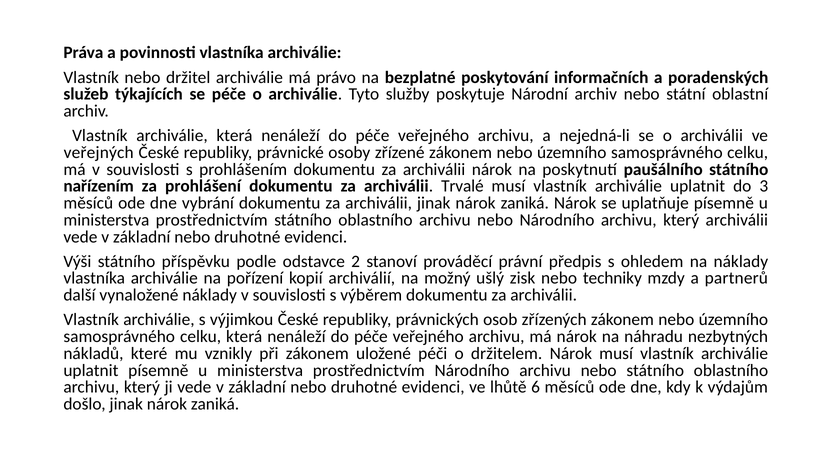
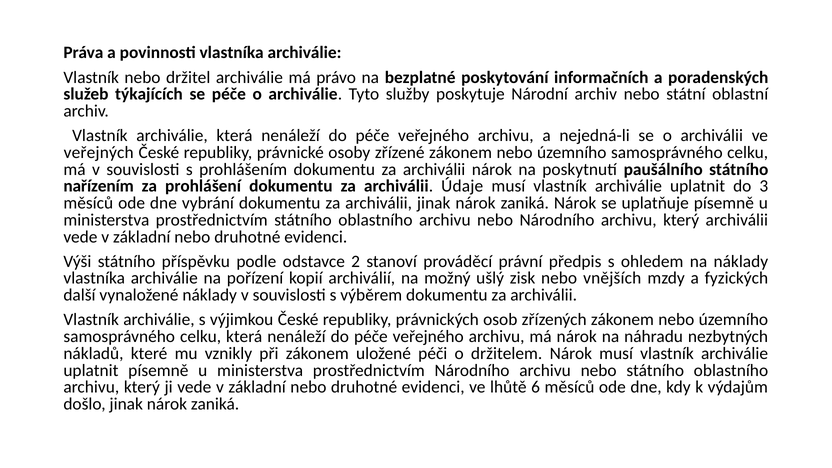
Trvalé: Trvalé -> Údaje (462, 186)
techniky: techniky -> vnějších (612, 278)
partnerů: partnerů -> fyzických (736, 278)
